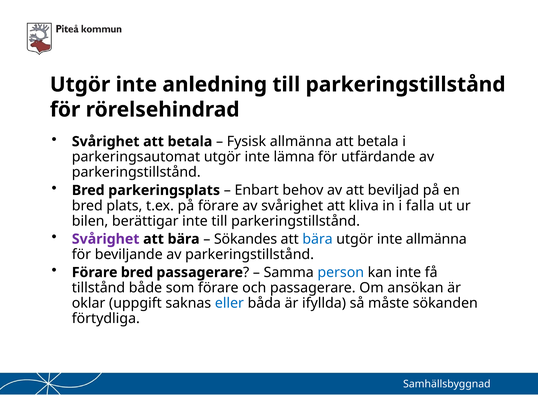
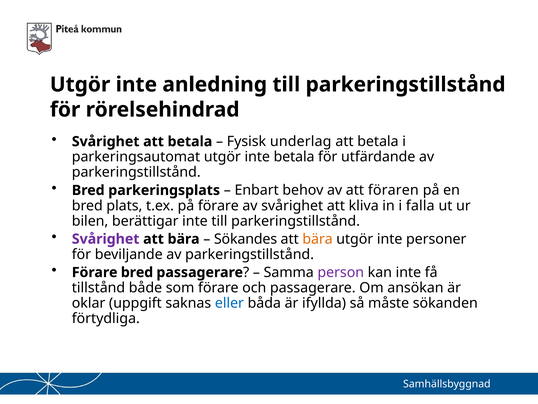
Fysisk allmänna: allmänna -> underlag (301, 141)
inte lämna: lämna -> betala (294, 157)
beviljad: beviljad -> föraren (393, 190)
bära colour: blue -> orange (318, 239)
inte allmänna: allmänna -> personer (436, 239)
person colour: blue -> purple (341, 272)
